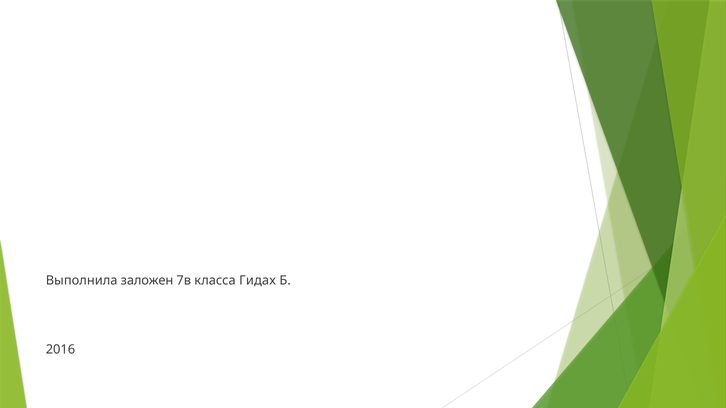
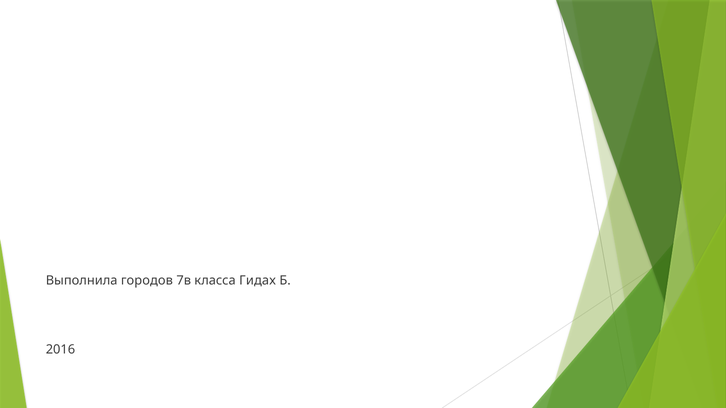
заложен: заложен -> городов (147, 281)
